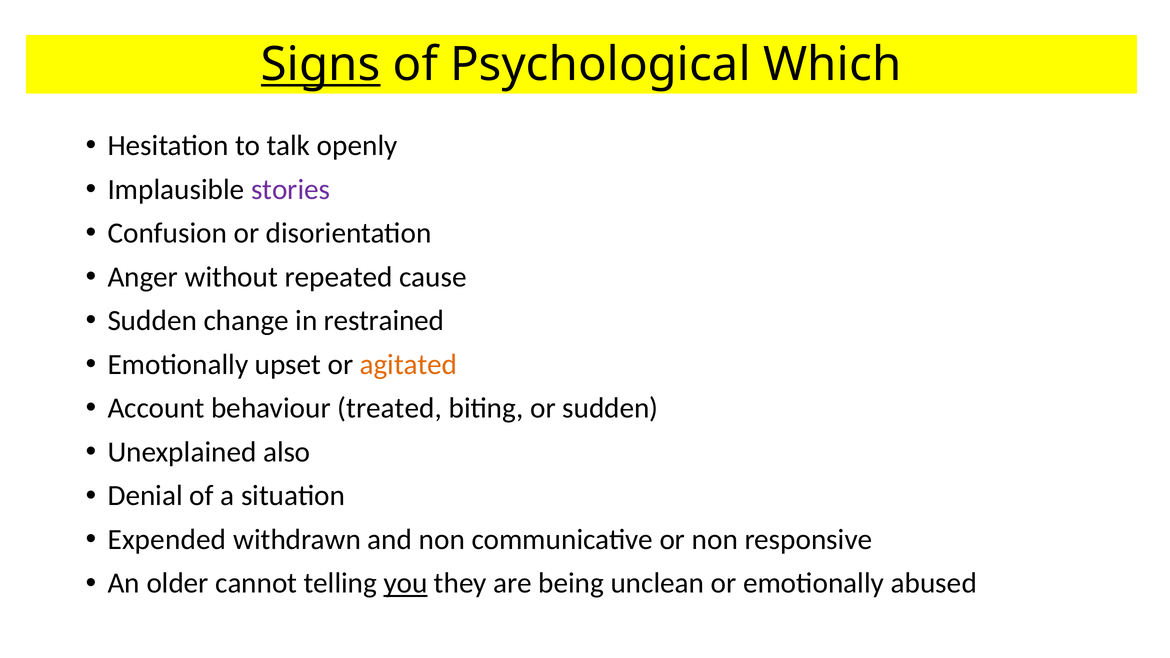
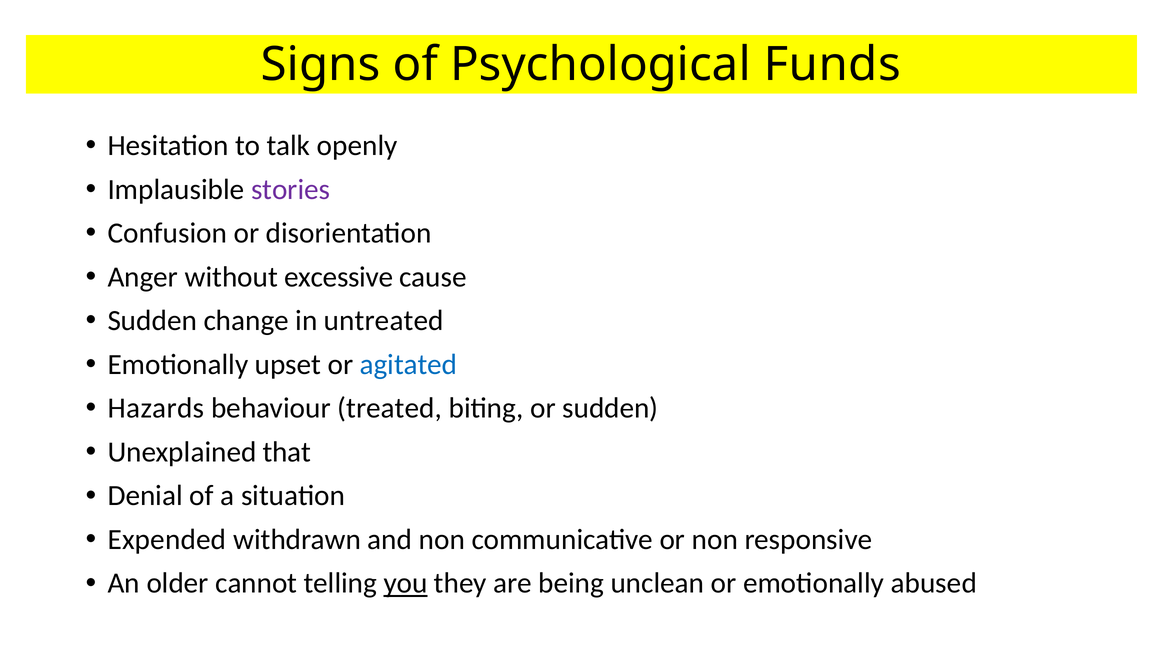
Signs underline: present -> none (321, 65)
Which: Which -> Funds (832, 65)
repeated: repeated -> excessive (339, 277)
restrained: restrained -> untreated (384, 321)
agitated colour: orange -> blue (409, 365)
Account: Account -> Hazards (156, 408)
also: also -> that (287, 452)
